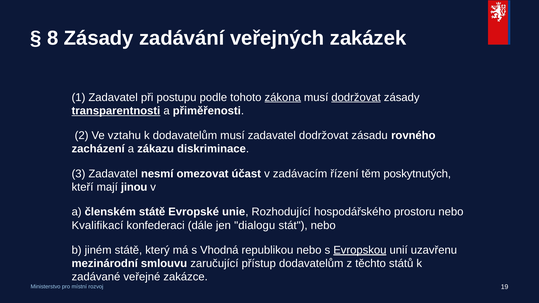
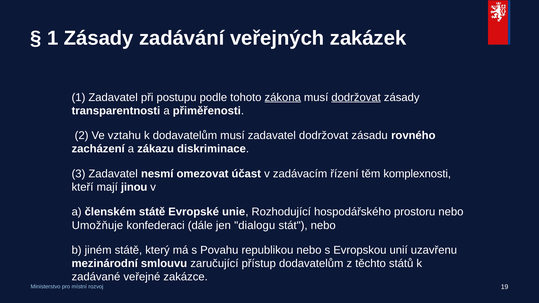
8: 8 -> 1 (53, 38)
transparentnosti underline: present -> none (116, 111)
poskytnutých: poskytnutých -> komplexnosti (417, 174)
Kvalifikací: Kvalifikací -> Umožňuje (97, 225)
Vhodná: Vhodná -> Povahu (219, 250)
Evropskou underline: present -> none (360, 250)
